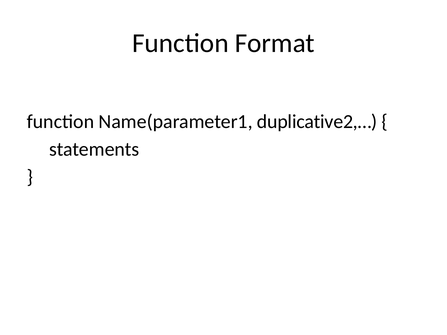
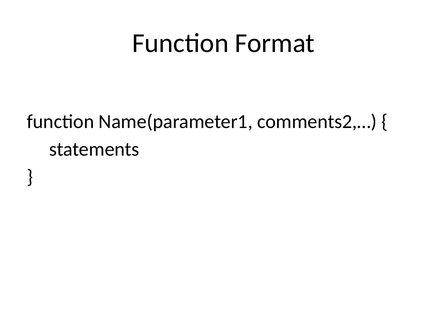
duplicative2,…: duplicative2,… -> comments2,… (317, 122)
